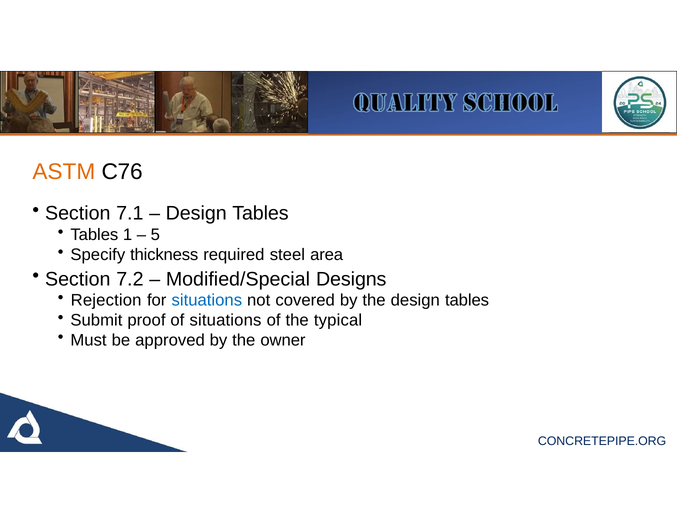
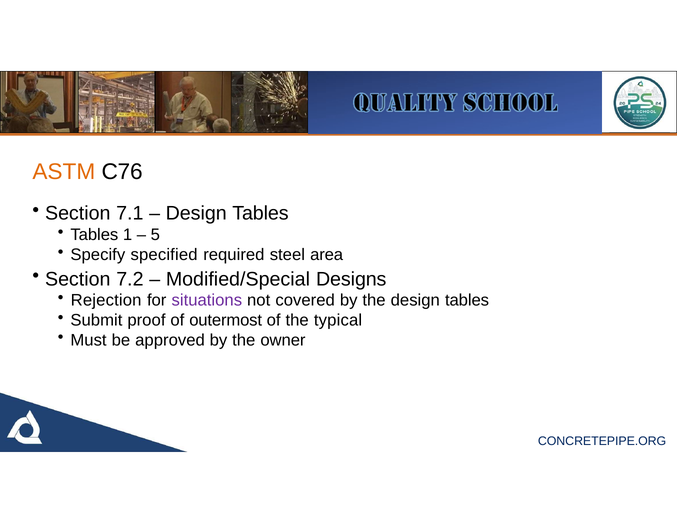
thickness: thickness -> specified (164, 255)
situations colour: blue -> purple (207, 300)
of situations: situations -> outermost (226, 320)
